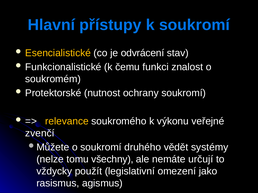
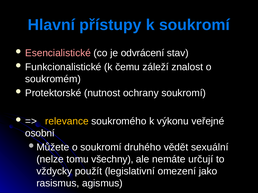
Esencialistické colour: yellow -> pink (58, 53)
funkci: funkci -> záleží (156, 67)
zvenčí: zvenčí -> osobní (40, 133)
systémy: systémy -> sexuální (210, 148)
